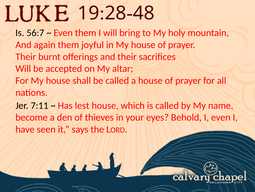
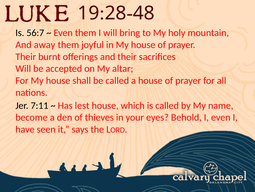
again: again -> away (45, 45)
